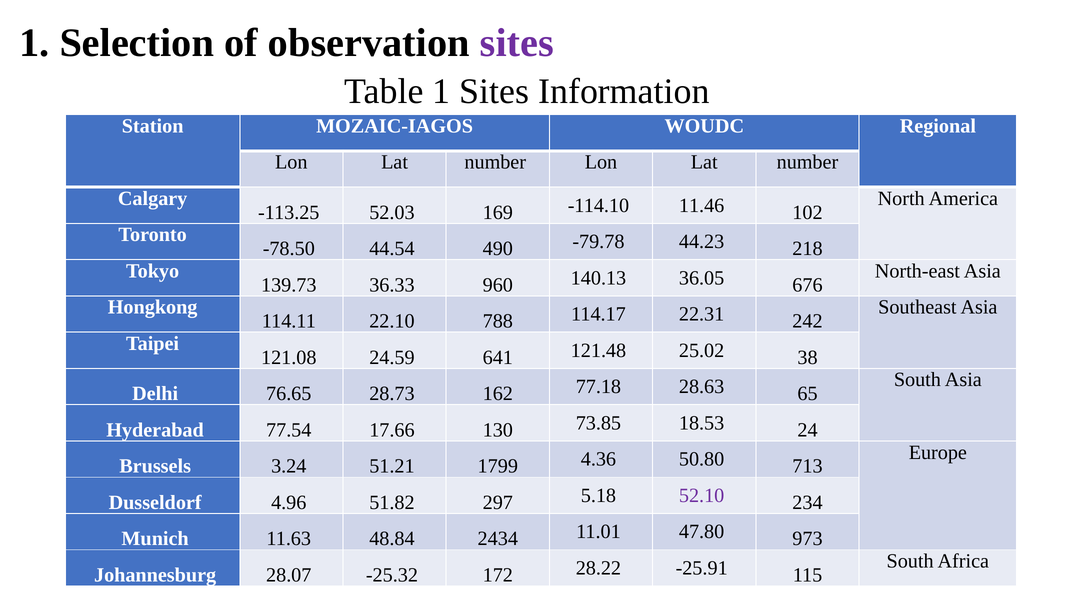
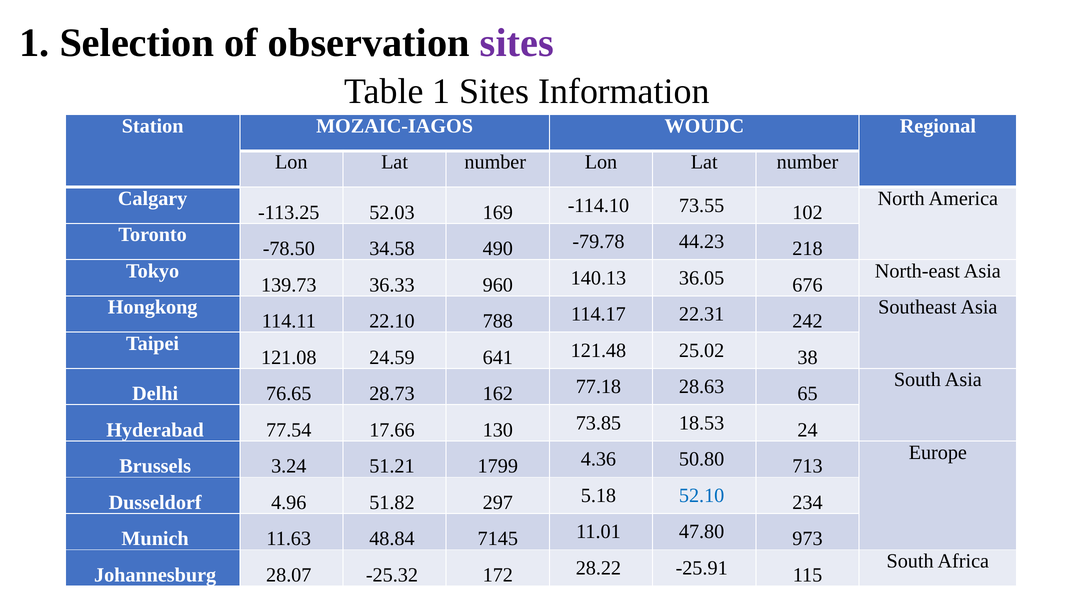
11.46: 11.46 -> 73.55 (702, 205)
44.54: 44.54 -> 34.58 (392, 249)
52.10 colour: purple -> blue (702, 495)
2434: 2434 -> 7145 (498, 539)
